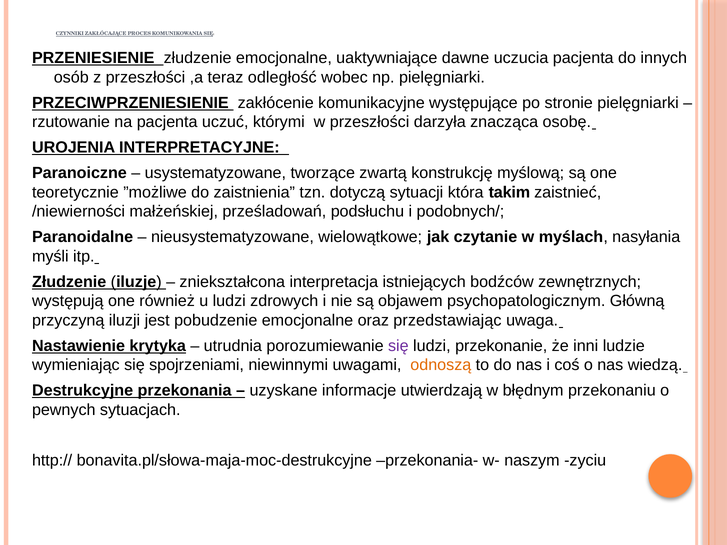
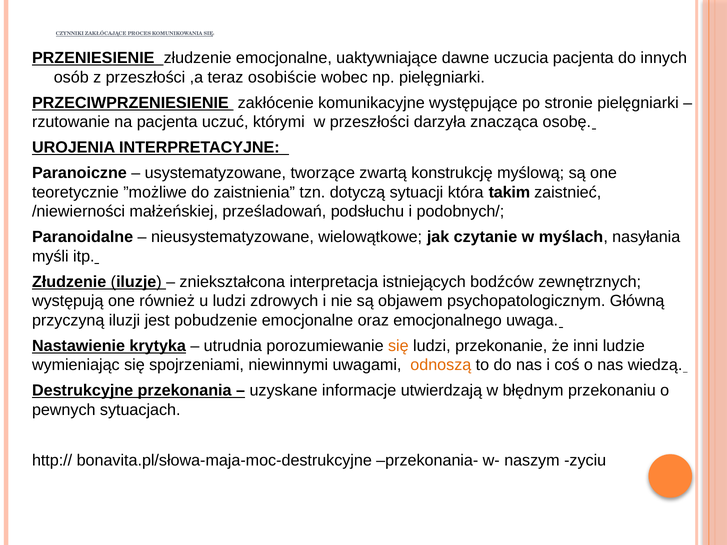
odległość: odległość -> osobiście (282, 77)
przedstawiając: przedstawiając -> emocjonalnego (448, 321)
się colour: purple -> orange (398, 346)
